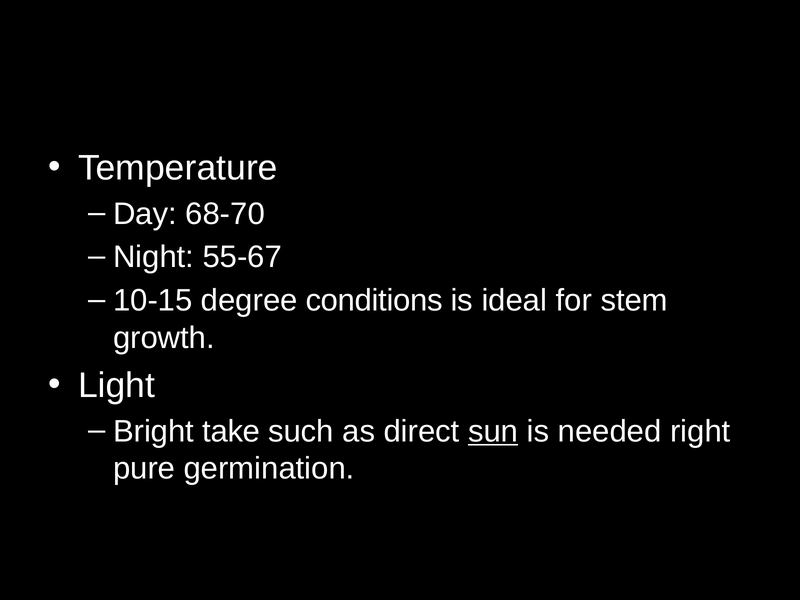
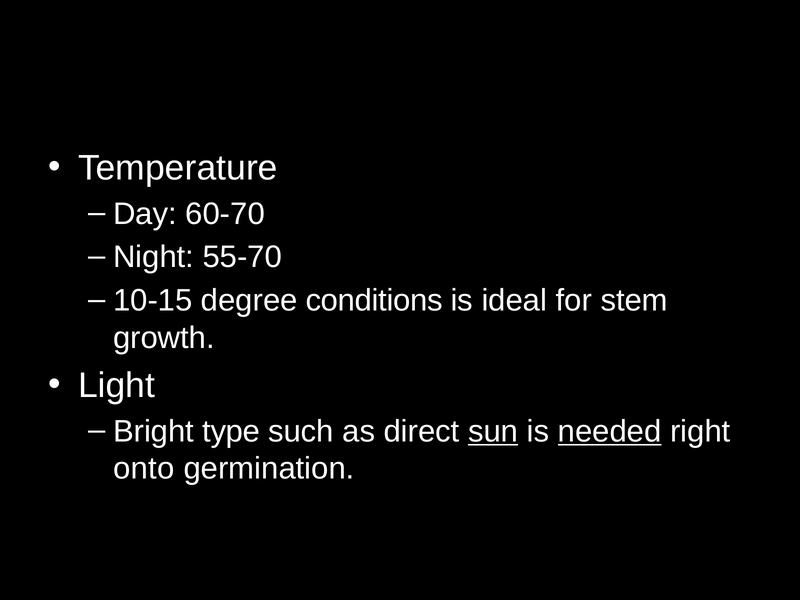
68-70: 68-70 -> 60-70 (225, 214)
55-67: 55-67 -> 55-70 (242, 257)
take: take -> type (231, 431)
needed underline: none -> present (610, 431)
pure: pure -> onto (144, 469)
